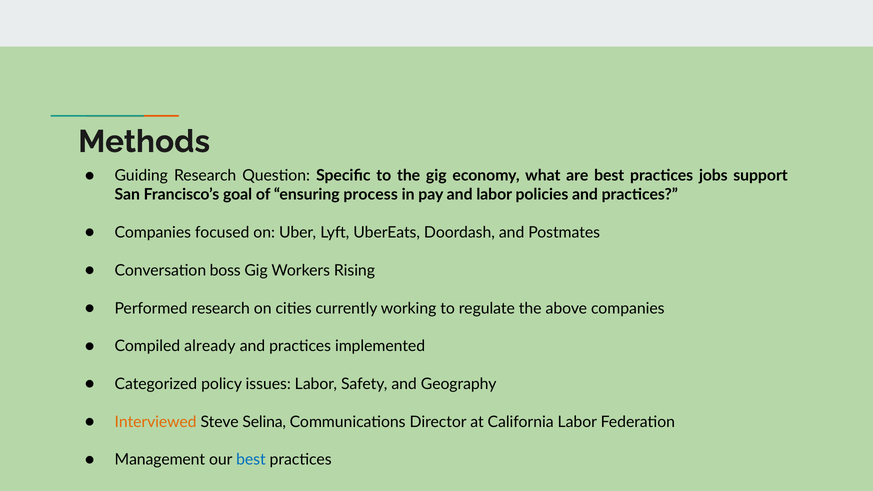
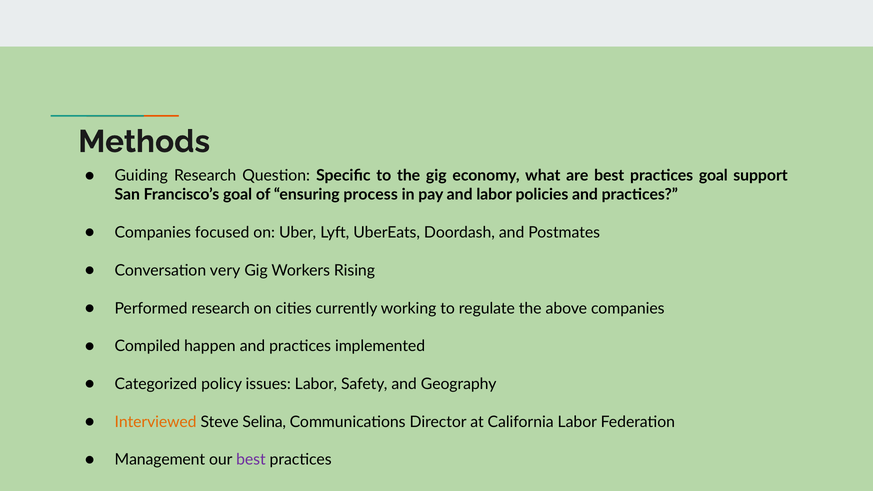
practices jobs: jobs -> goal (713, 176)
boss: boss -> very (225, 270)
already: already -> happen (210, 346)
best colour: blue -> purple (251, 460)
